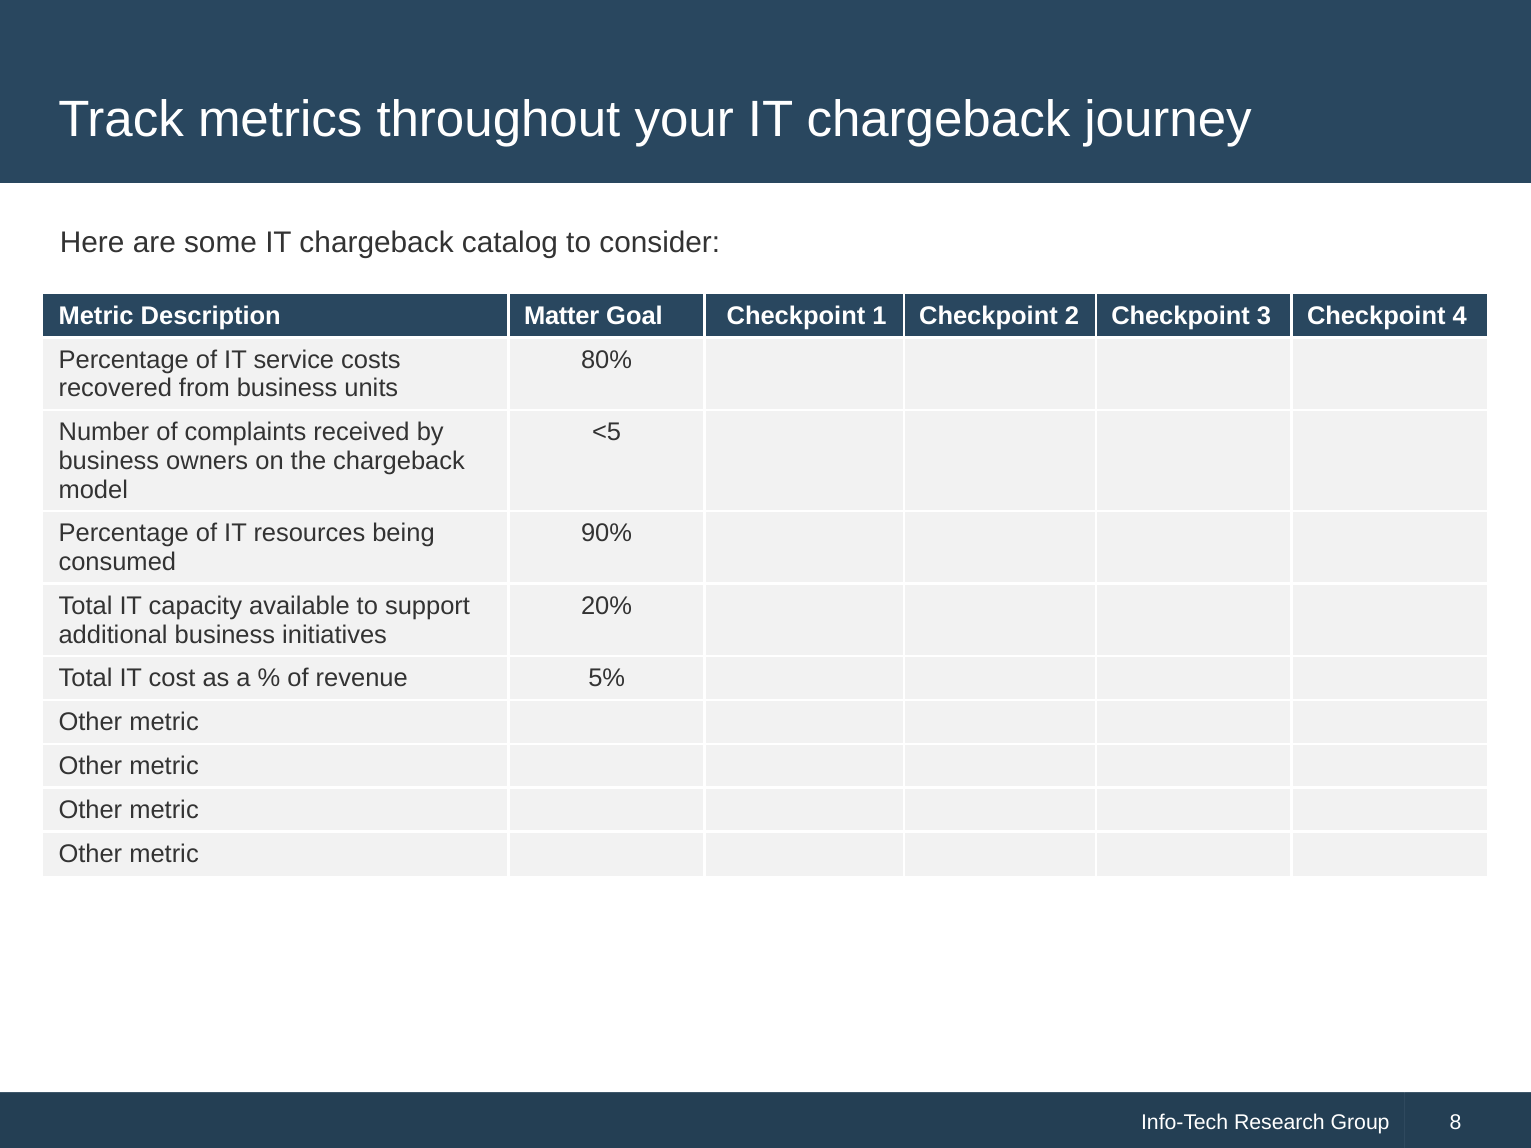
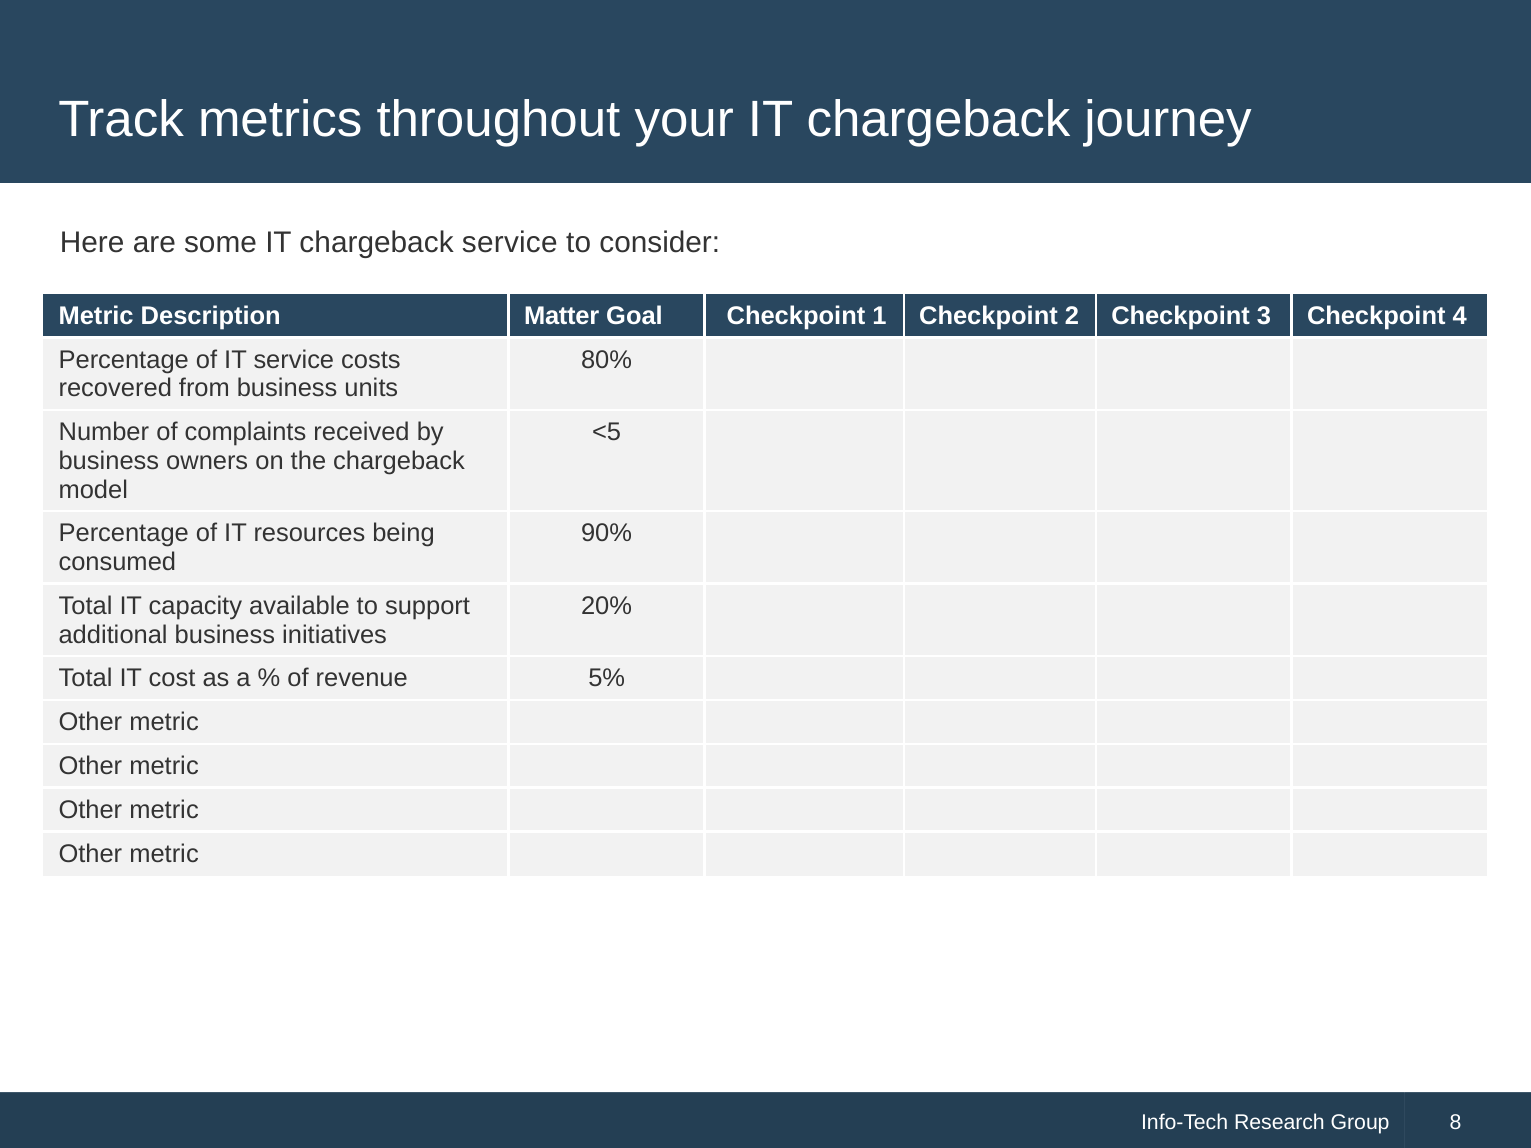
chargeback catalog: catalog -> service (510, 243)
